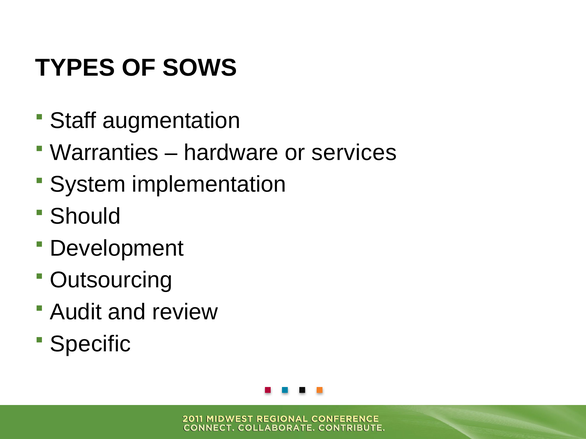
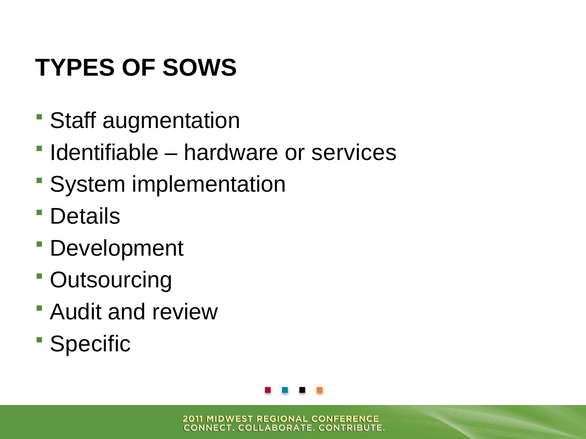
Warranties: Warranties -> Identifiable (104, 153)
Should: Should -> Details (85, 217)
